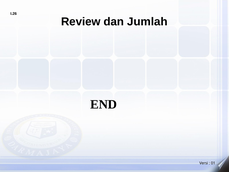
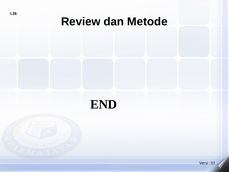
Jumlah: Jumlah -> Metode (147, 22)
